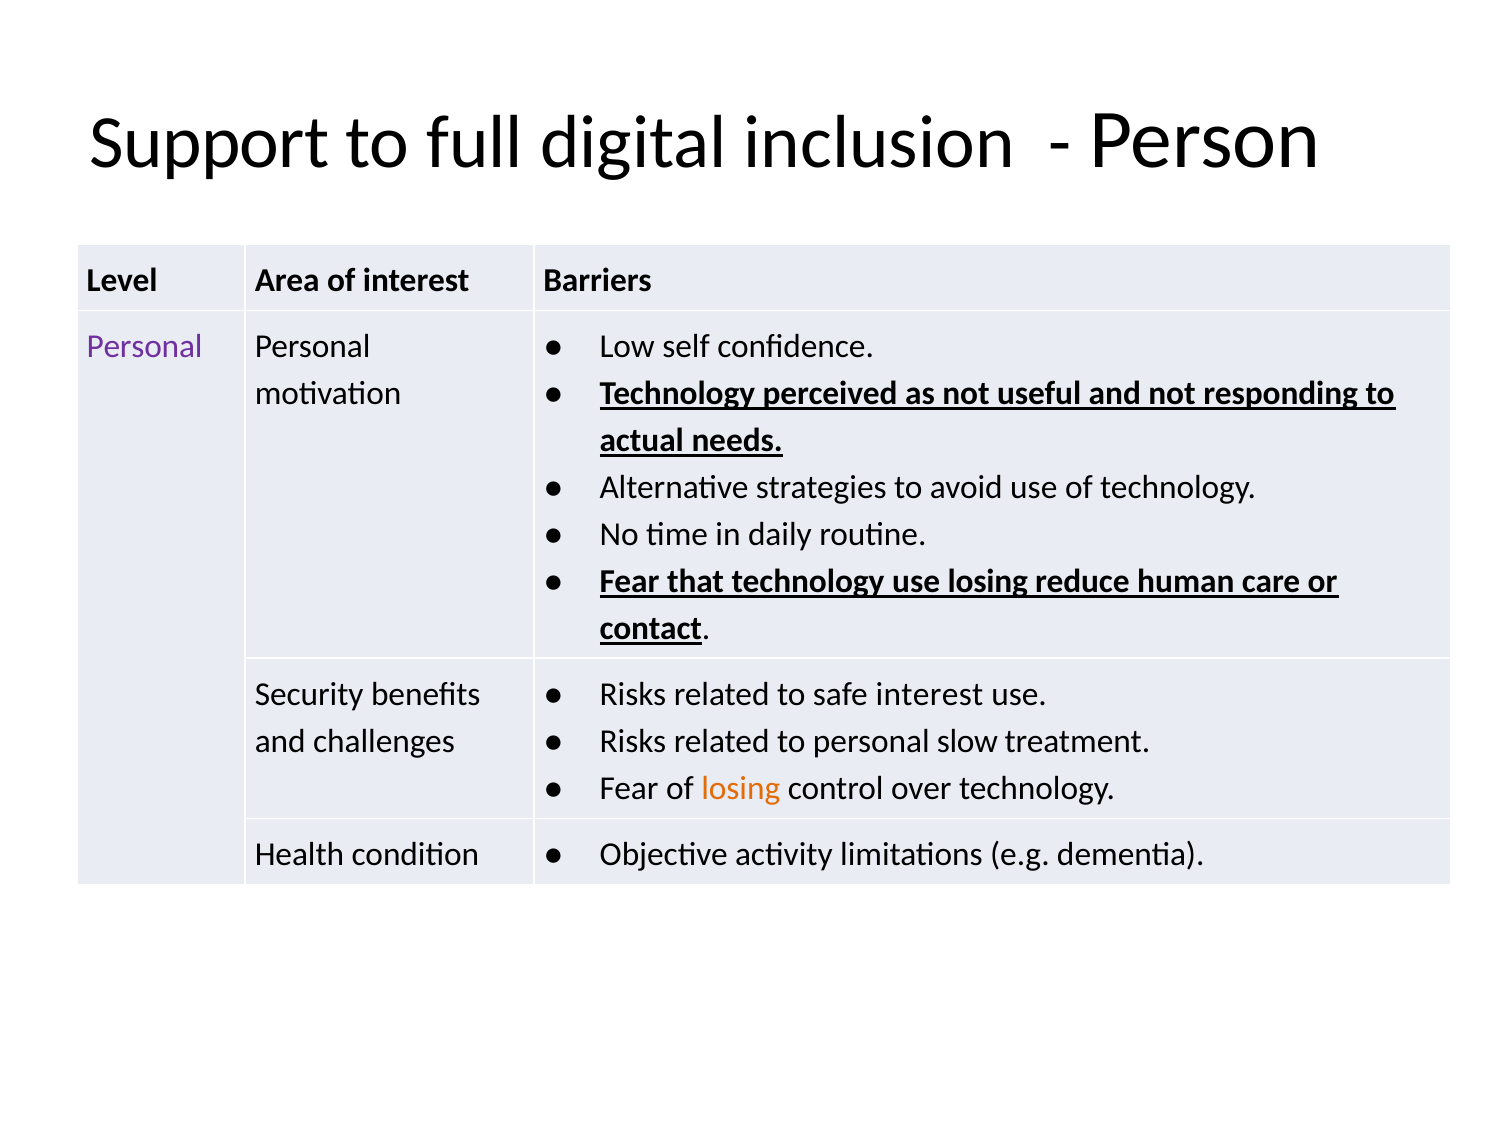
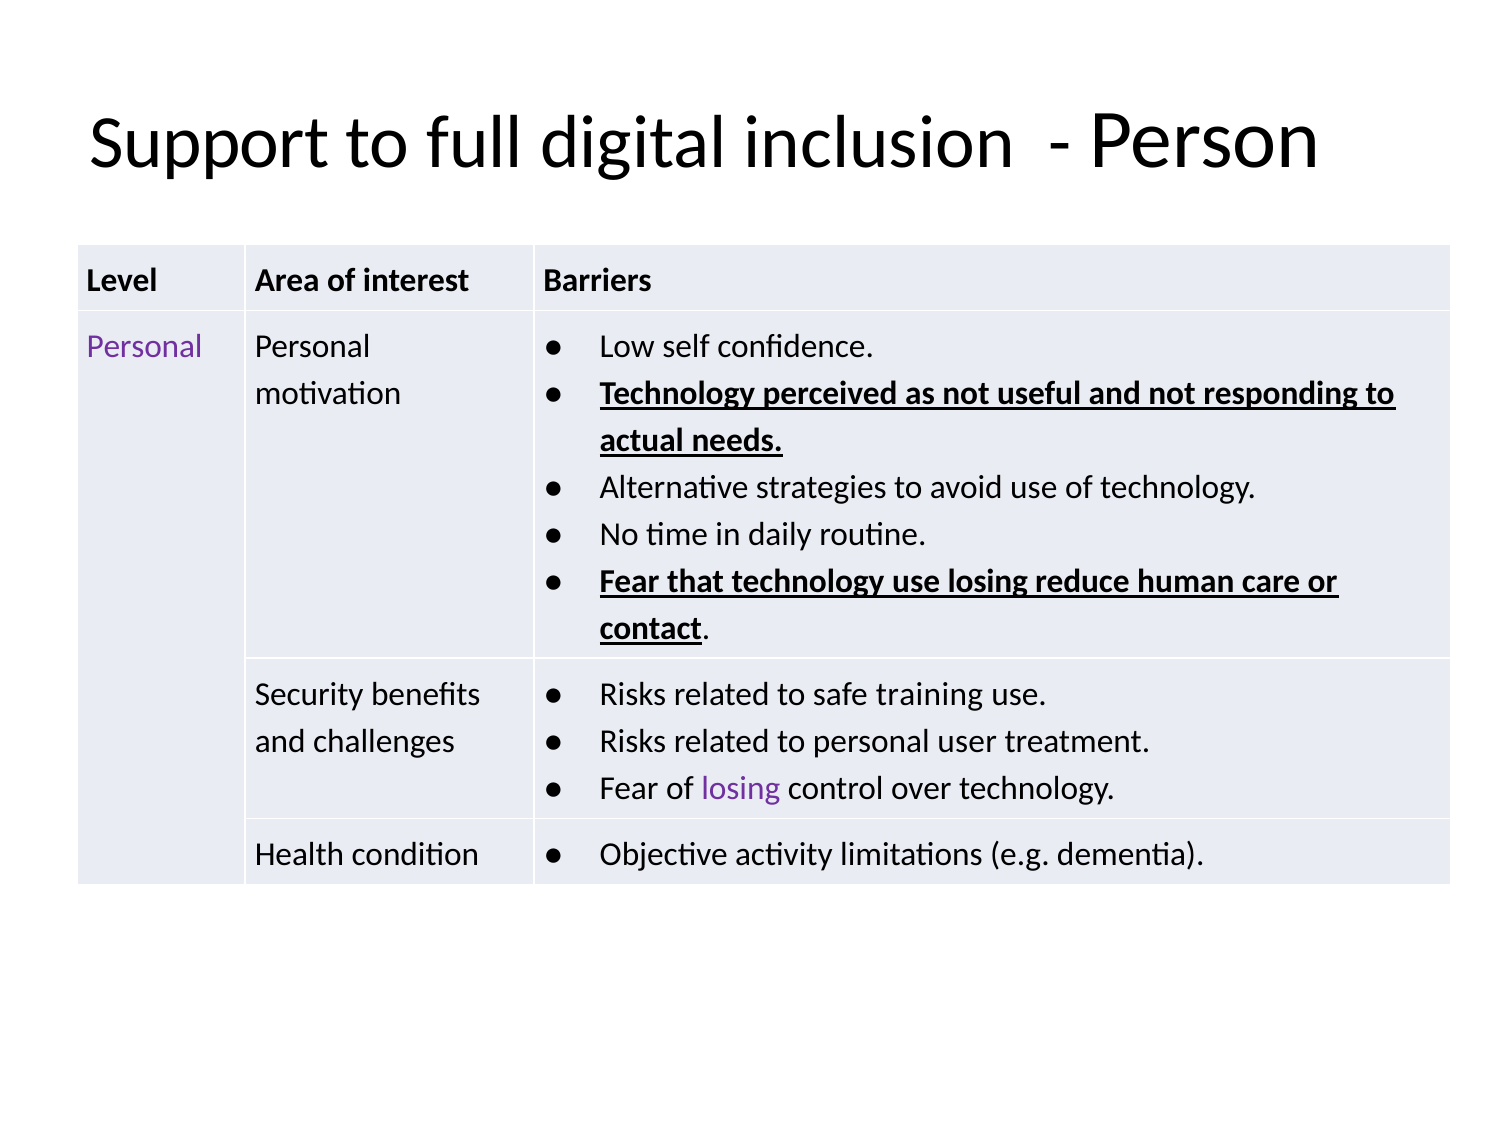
safe interest: interest -> training (929, 695)
slow: slow -> user (967, 742)
losing colour: orange -> purple (741, 789)
